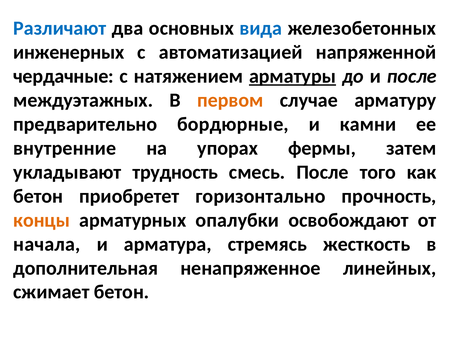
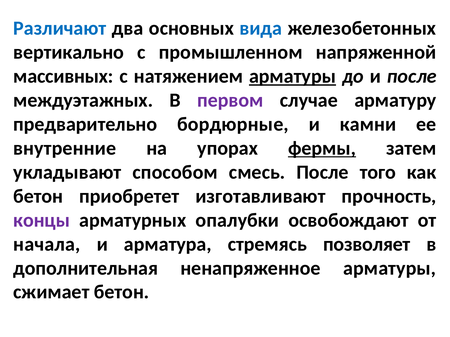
инженерных: инженерных -> вертикально (69, 52)
автоматизацией: автоматизацией -> промышленном (231, 52)
чердачные: чердачные -> массивных (63, 76)
первом colour: orange -> purple (230, 100)
фермы underline: none -> present (322, 148)
трудность: трудность -> способом (175, 172)
горизонтально: горизонтально -> изготавливают (260, 196)
концы colour: orange -> purple (42, 220)
жесткость: жесткость -> позволяет (367, 244)
ненапряженное линейных: линейных -> арматуры (390, 268)
